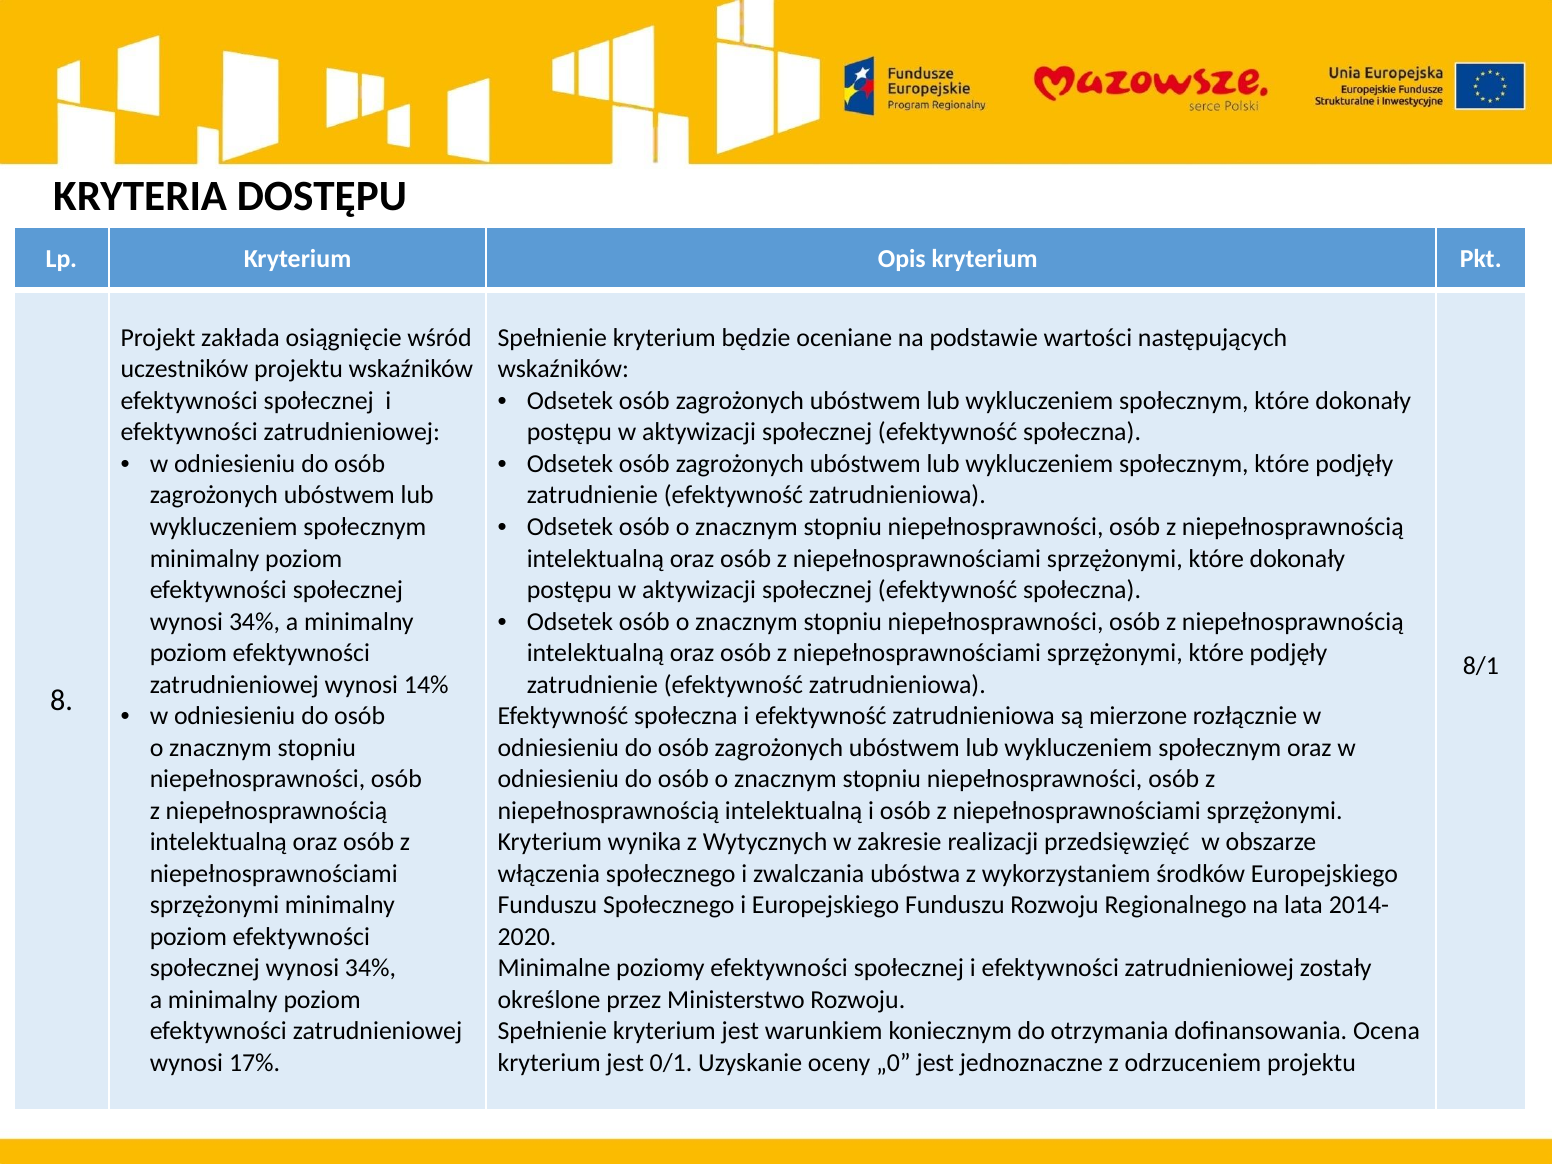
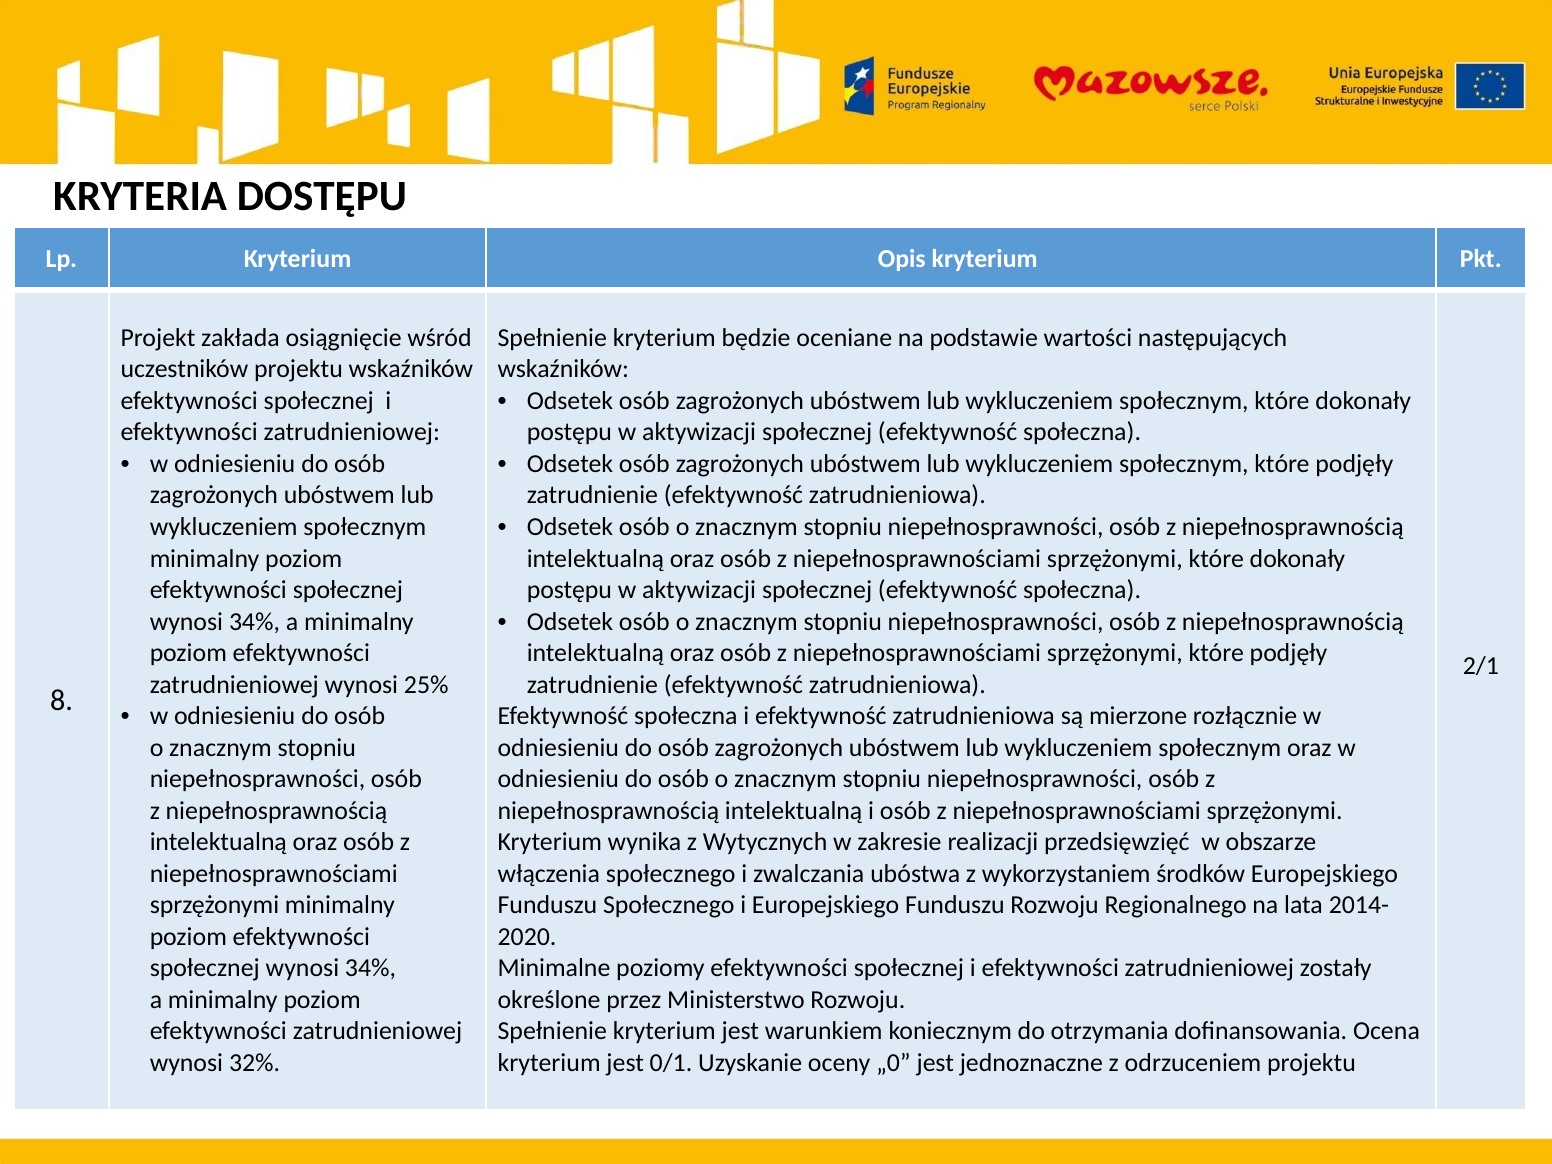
8/1: 8/1 -> 2/1 (1481, 666)
14%: 14% -> 25% (426, 685)
17%: 17% -> 32% (255, 1063)
